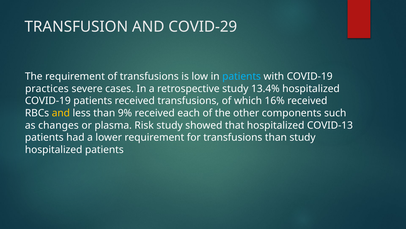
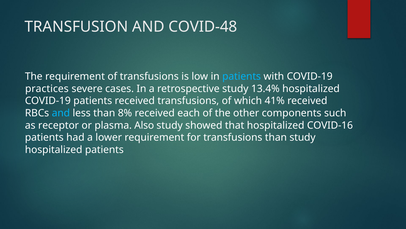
COVID-29: COVID-29 -> COVID-48 (203, 27)
16%: 16% -> 41% (275, 101)
and colour: yellow -> light blue (61, 113)
9%: 9% -> 8% (125, 113)
changes: changes -> receptor (59, 125)
Risk: Risk -> Also (144, 125)
COVID-13: COVID-13 -> COVID-16 (330, 125)
